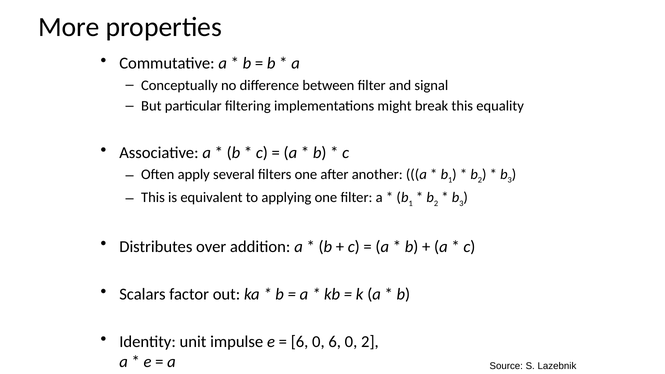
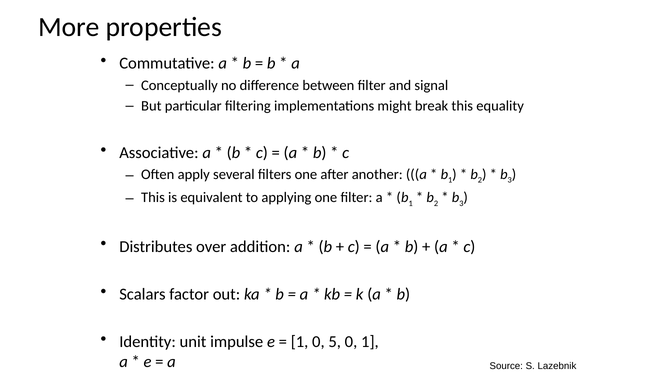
6: 6 -> 1 (300, 342)
0 6: 6 -> 5 (335, 342)
0 2: 2 -> 1 (370, 342)
